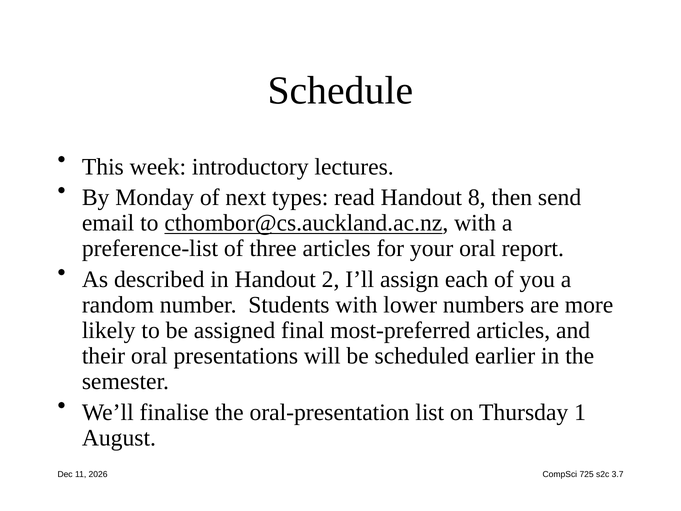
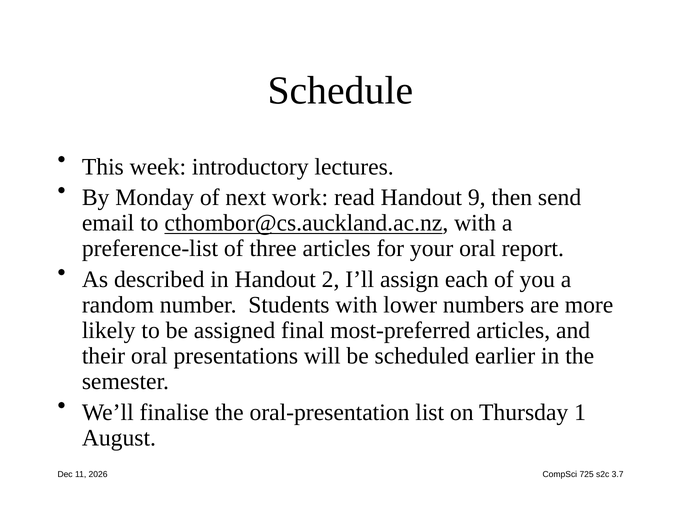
types: types -> work (300, 197)
8: 8 -> 9 (477, 197)
